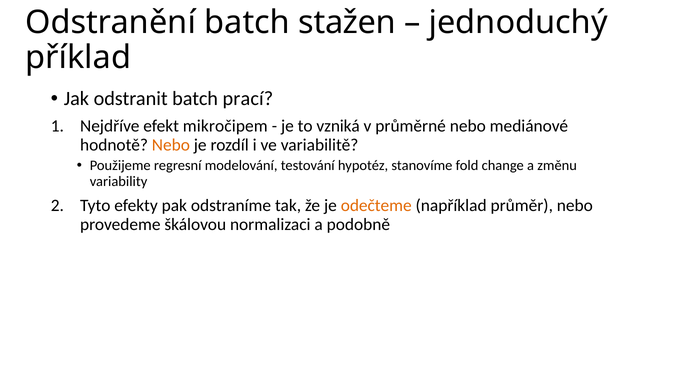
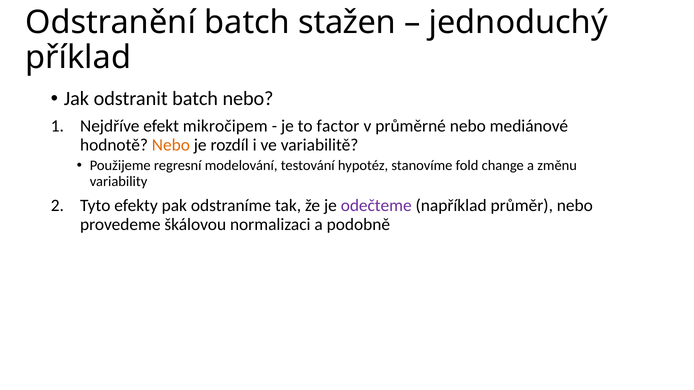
batch prací: prací -> nebo (248, 99)
vzniká: vzniká -> factor (338, 126)
odečteme colour: orange -> purple (376, 206)
